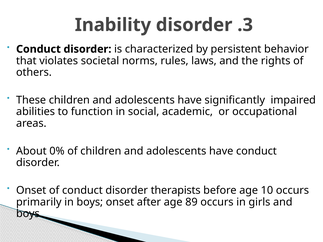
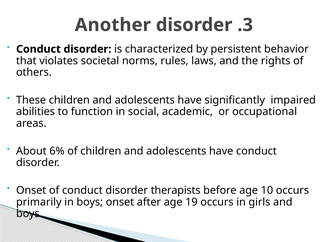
Inability: Inability -> Another (113, 25)
0%: 0% -> 6% (57, 151)
89: 89 -> 19 (191, 202)
